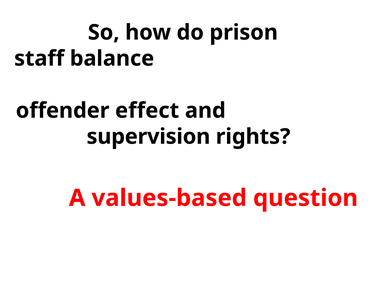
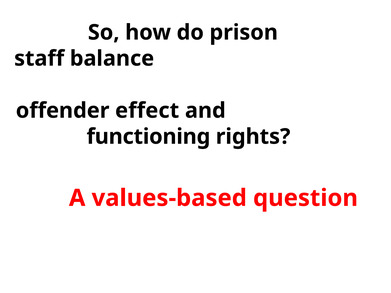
supervision: supervision -> functioning (148, 137)
